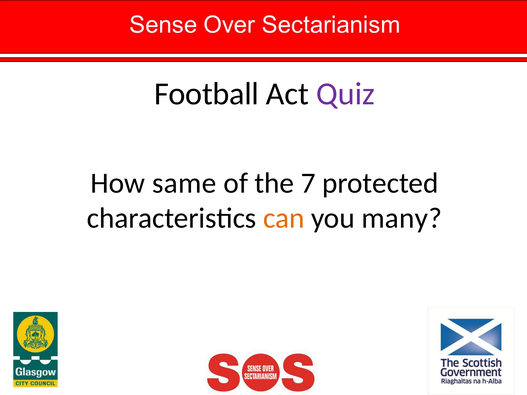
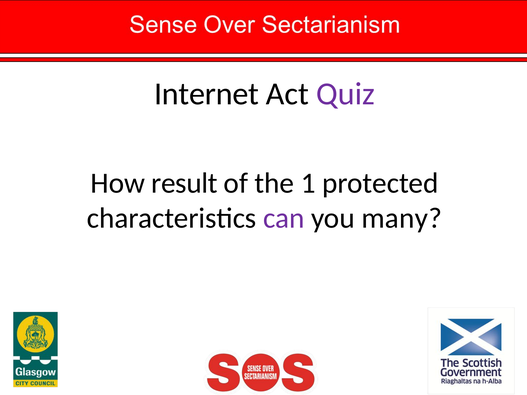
Football: Football -> Internet (206, 94)
same: same -> result (184, 183)
7: 7 -> 1 (308, 183)
can colour: orange -> purple (284, 218)
